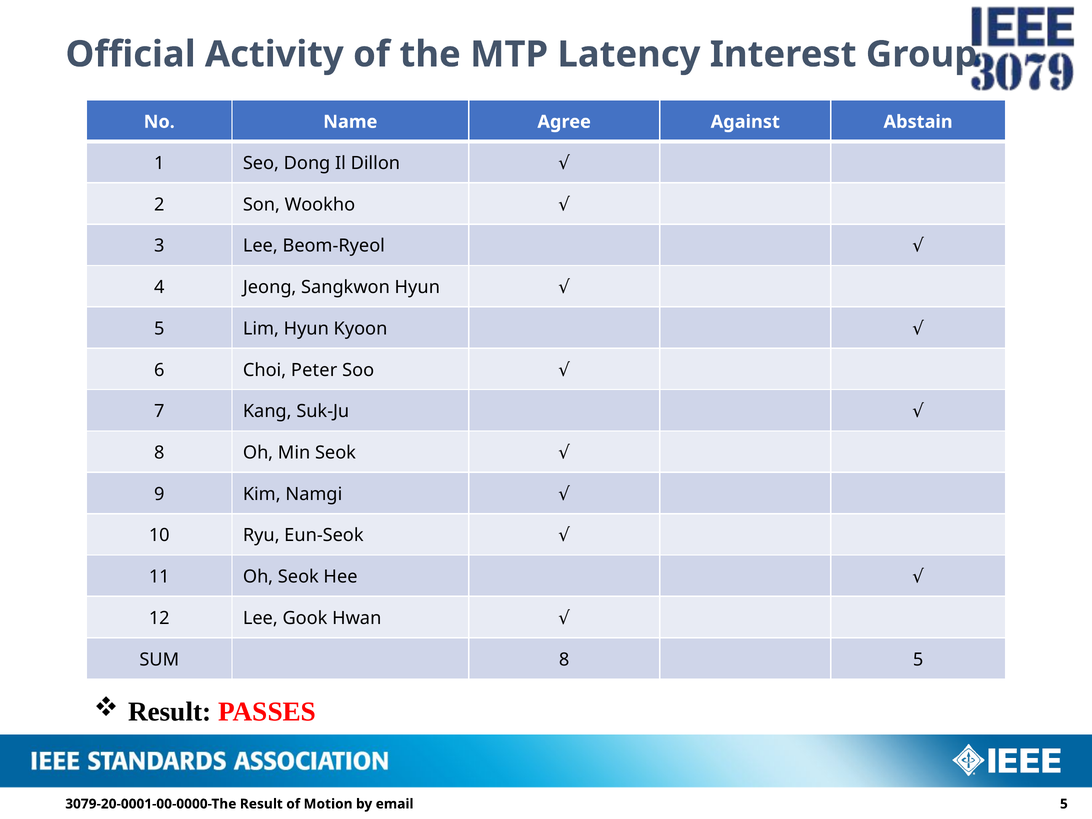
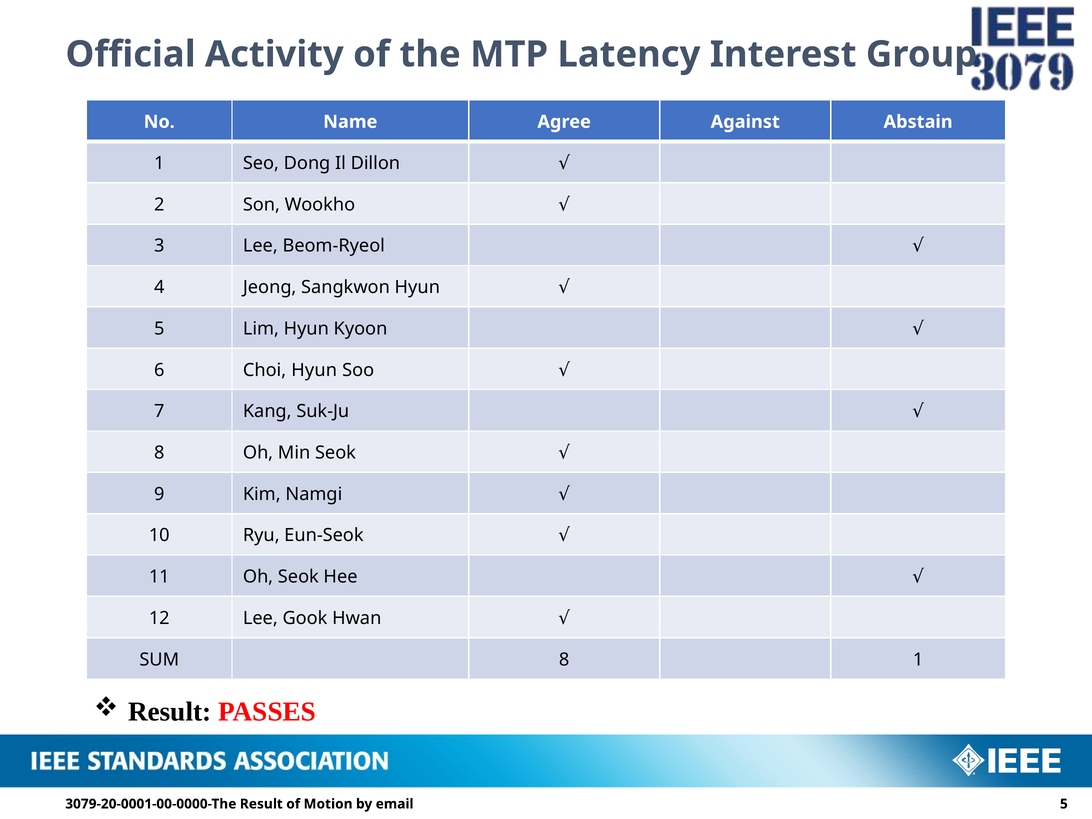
Choi Peter: Peter -> Hyun (314, 370)
8 5: 5 -> 1 (918, 660)
